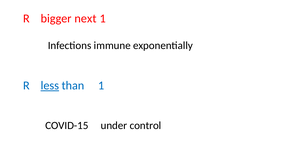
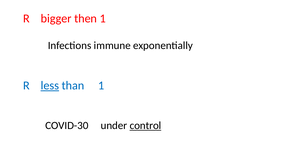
next: next -> then (86, 19)
COVID-15: COVID-15 -> COVID-30 (67, 126)
control underline: none -> present (145, 126)
